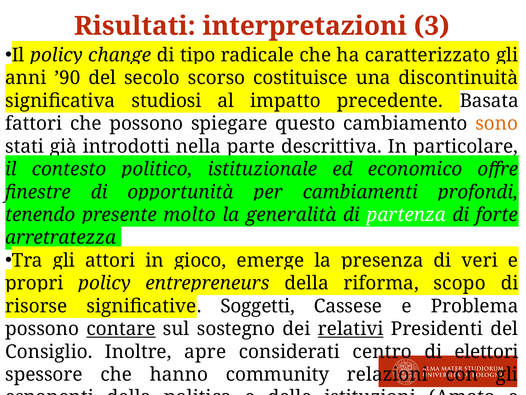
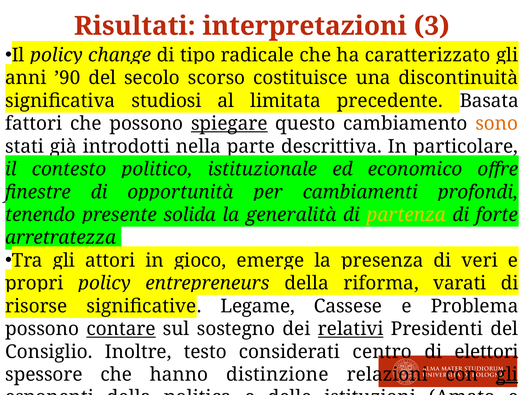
impatto: impatto -> limitata (285, 101)
spiegare underline: none -> present (229, 123)
molto: molto -> solida (190, 215)
partenza colour: white -> yellow (406, 215)
scopo: scopo -> varati (460, 283)
Soggetti: Soggetti -> Legame (258, 306)
apre: apre -> testo (205, 351)
hanno community: community -> distinzione (277, 374)
gli underline: none -> present (507, 374)
